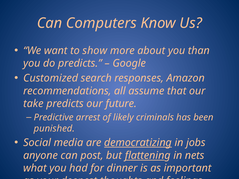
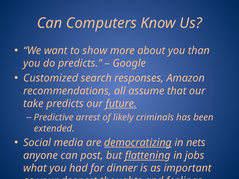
future underline: none -> present (121, 104)
punished: punished -> extended (54, 129)
jobs: jobs -> nets (196, 143)
nets: nets -> jobs (195, 156)
